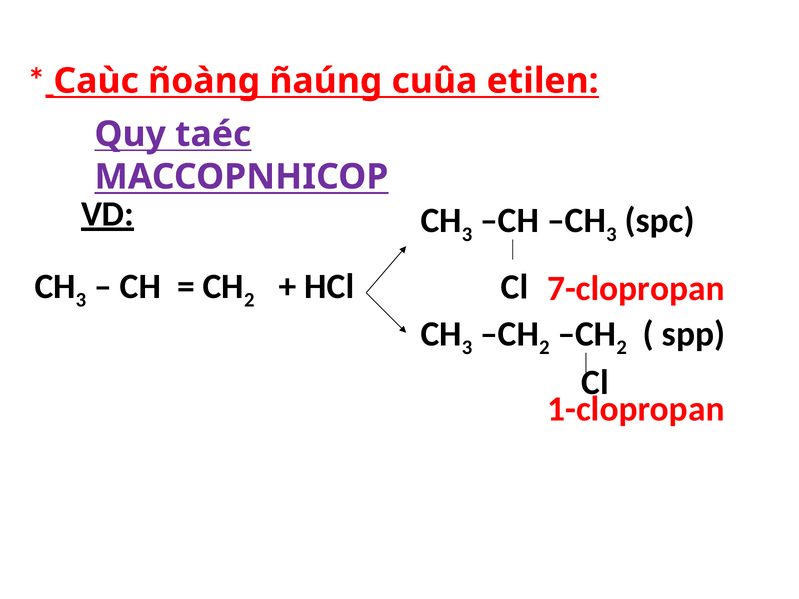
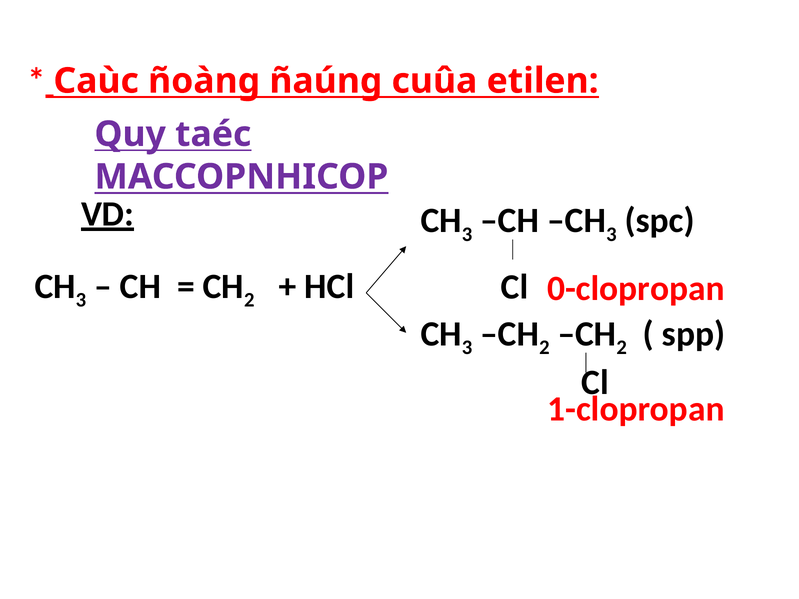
7-clopropan: 7-clopropan -> 0-clopropan (636, 289)
